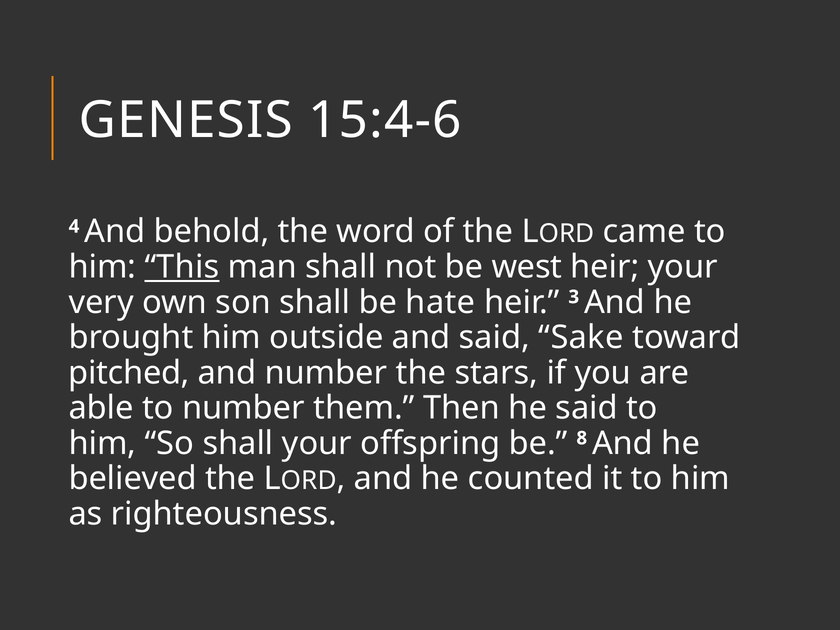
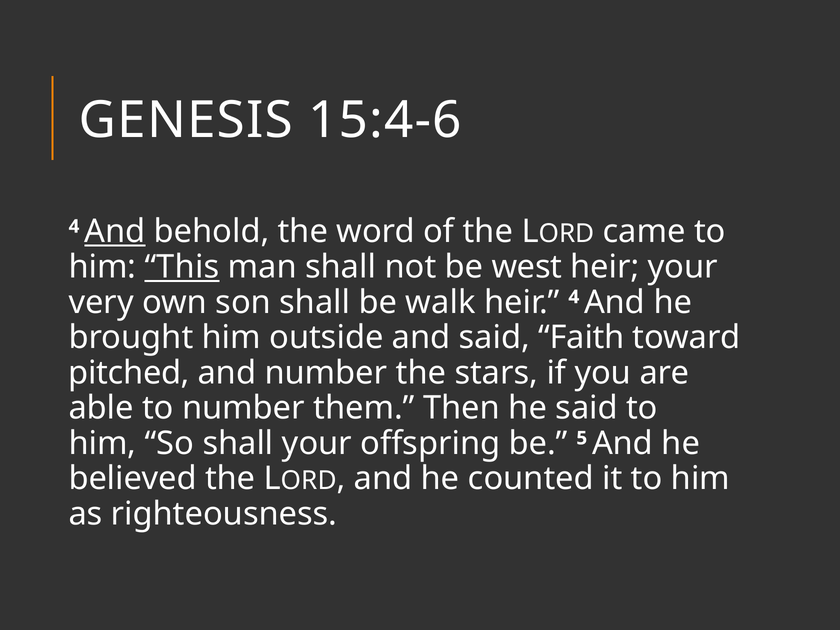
And underline: none -> present (115, 232)
hate: hate -> walk (440, 302)
heir 3: 3 -> 4 (574, 297)
Sake: Sake -> Faith (581, 338)
8: 8 -> 5 (582, 438)
